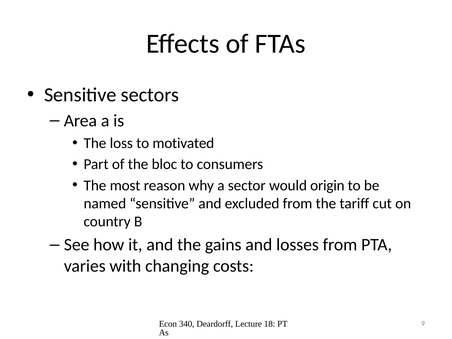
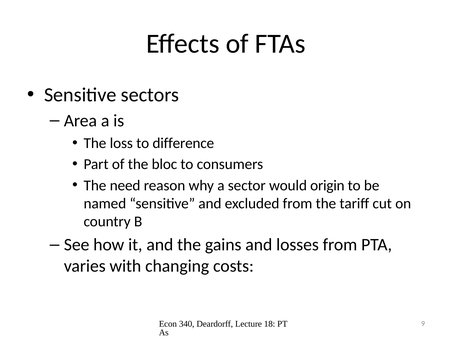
motivated: motivated -> difference (183, 143)
most: most -> need (125, 185)
